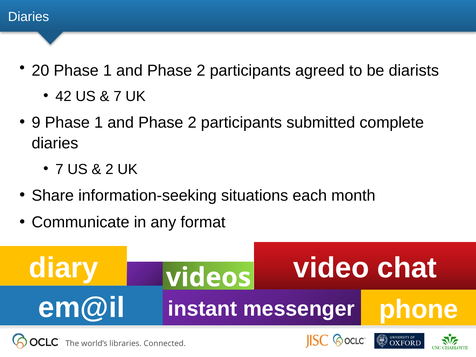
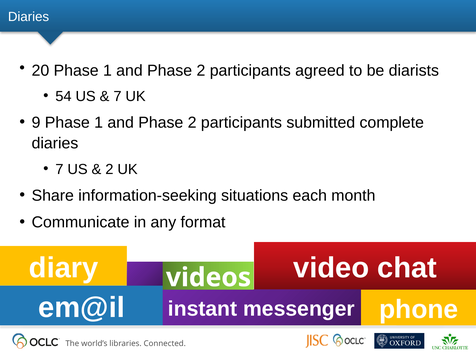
42: 42 -> 54 (63, 96)
